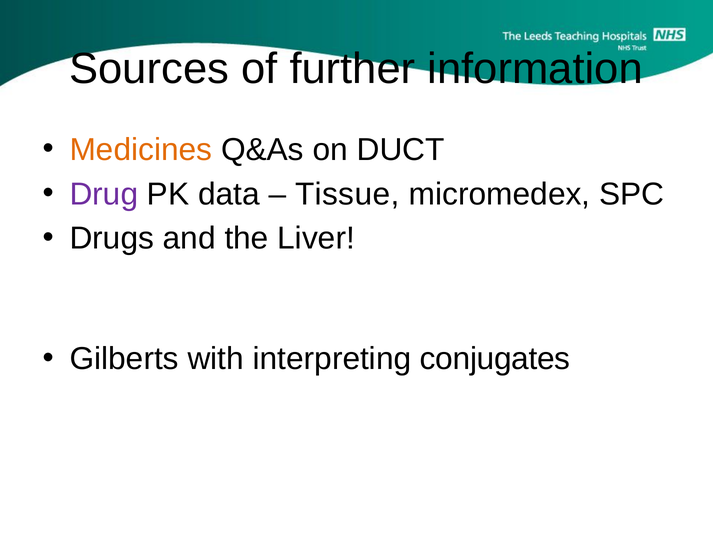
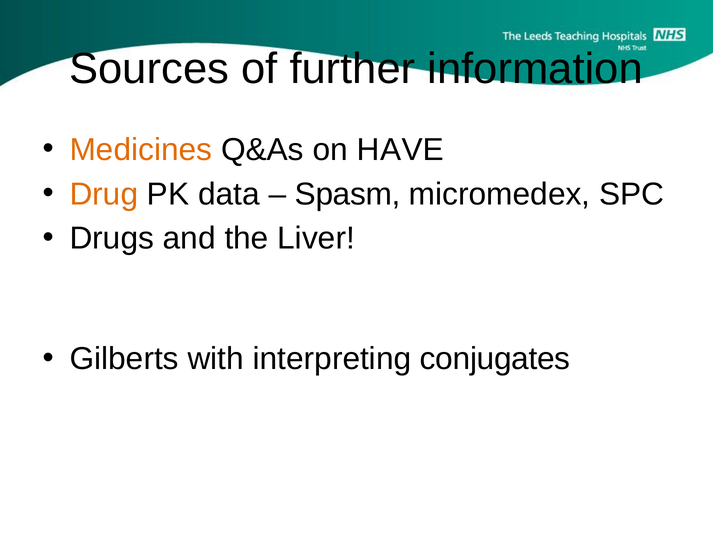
DUCT: DUCT -> HAVE (401, 150)
Drug colour: purple -> orange (104, 194)
Tissue: Tissue -> Spasm (348, 194)
